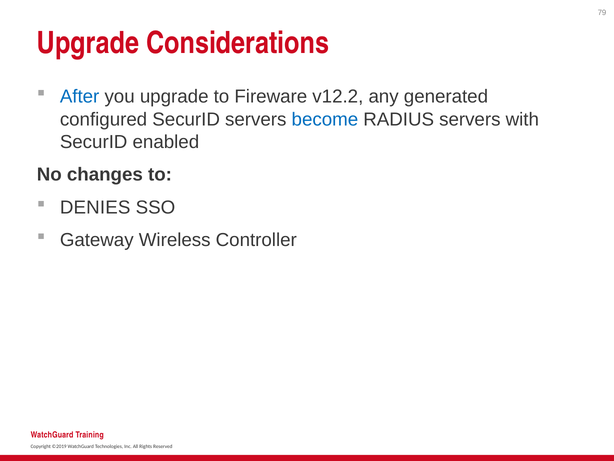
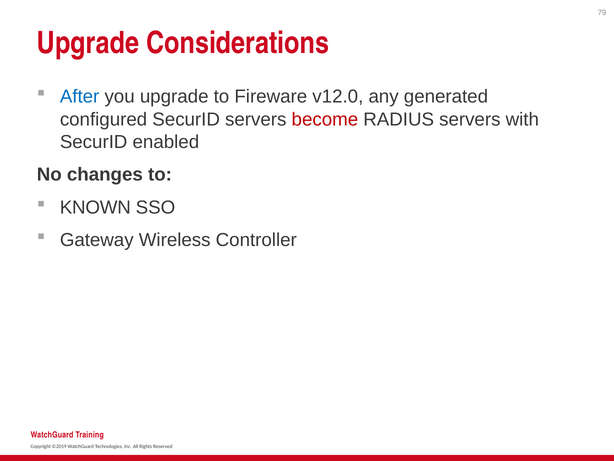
v12.2: v12.2 -> v12.0 (338, 97)
become colour: blue -> red (325, 119)
DENIES: DENIES -> KNOWN (95, 207)
